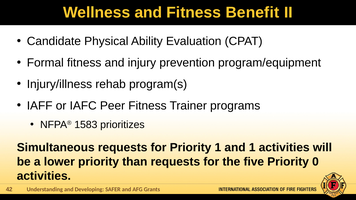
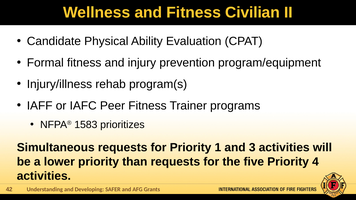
Benefit: Benefit -> Civilian (253, 13)
and 1: 1 -> 3 (252, 148)
0: 0 -> 4 (315, 162)
